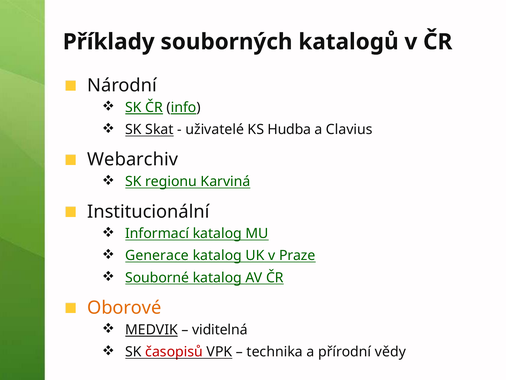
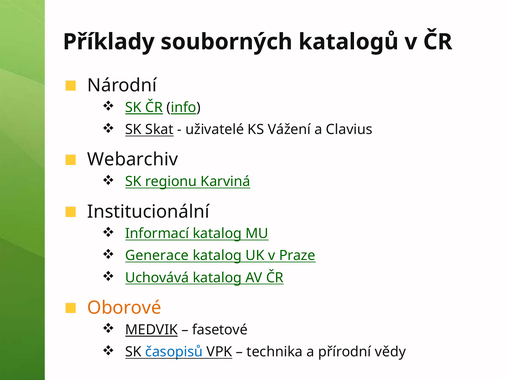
Hudba: Hudba -> Vážení (289, 129)
Souborné: Souborné -> Uchovává (157, 277)
viditelná: viditelná -> fasetové (220, 329)
časopisů colour: red -> blue (174, 351)
